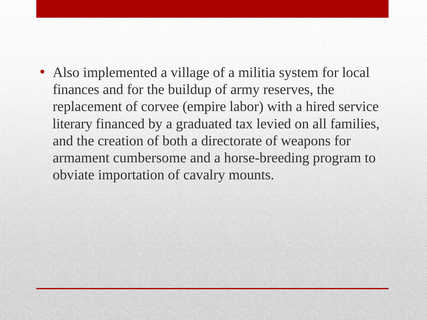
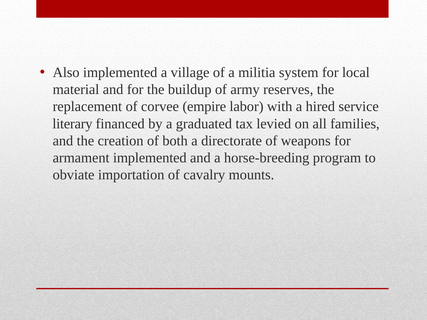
finances: finances -> material (76, 90)
armament cumbersome: cumbersome -> implemented (150, 158)
